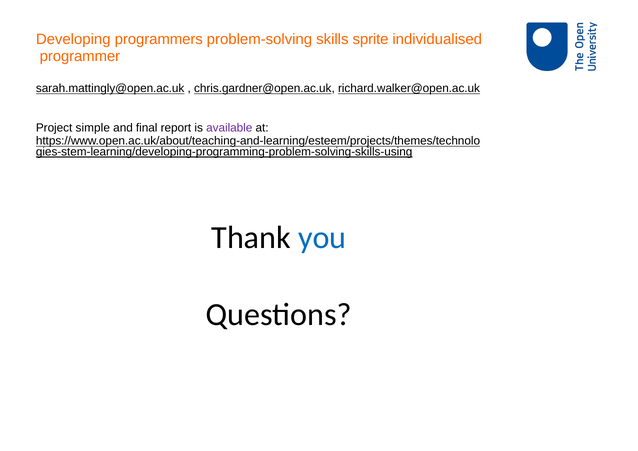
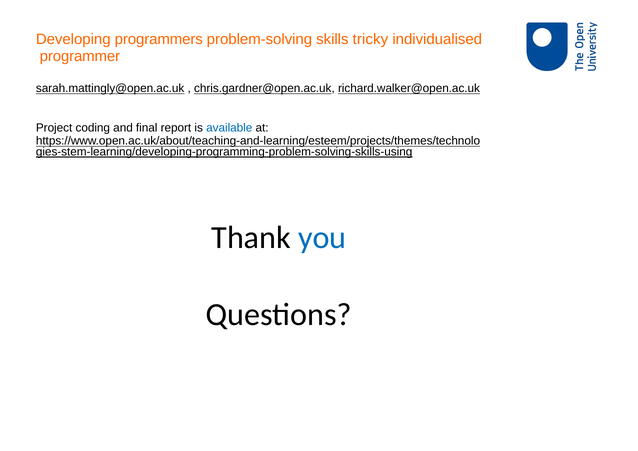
sprite: sprite -> tricky (370, 39)
simple: simple -> coding (93, 128)
available colour: purple -> blue (229, 128)
